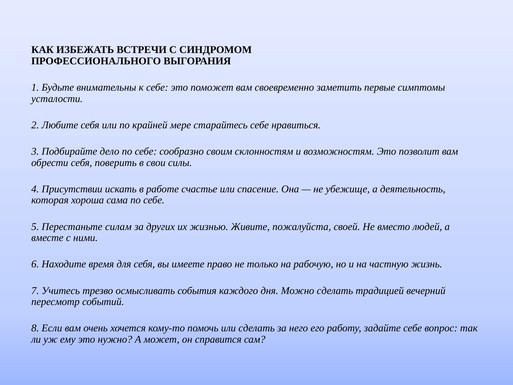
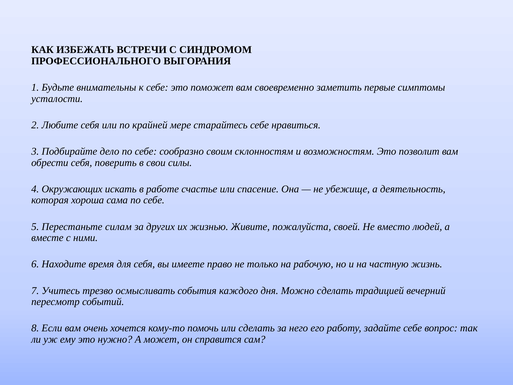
Присутствии: Присутствии -> Окружающих (72, 189)
